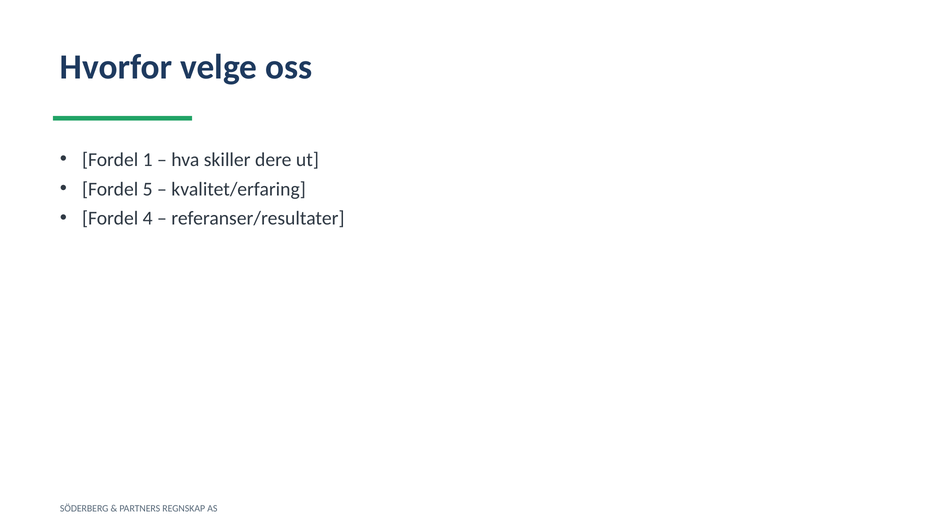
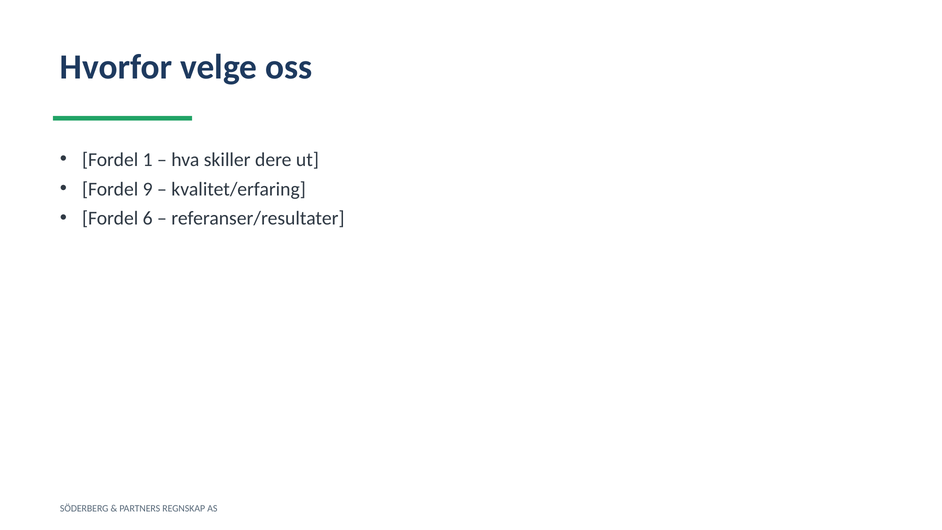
5: 5 -> 9 (148, 189)
4: 4 -> 6 (148, 218)
